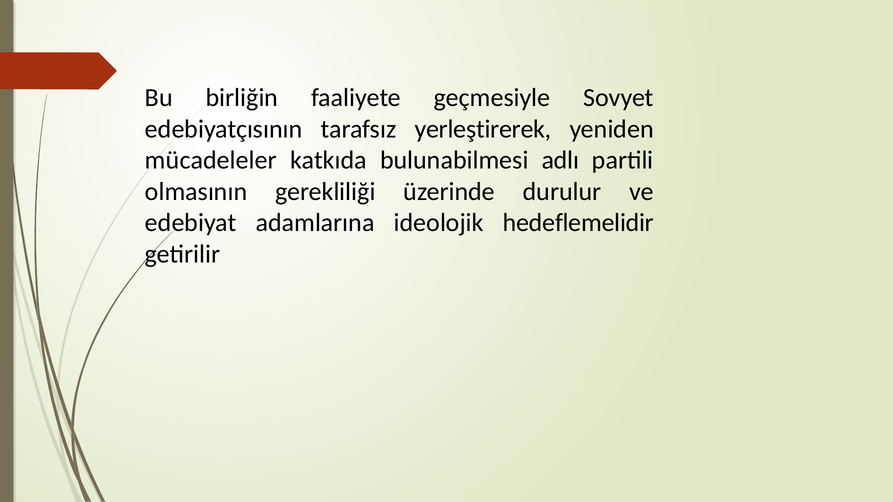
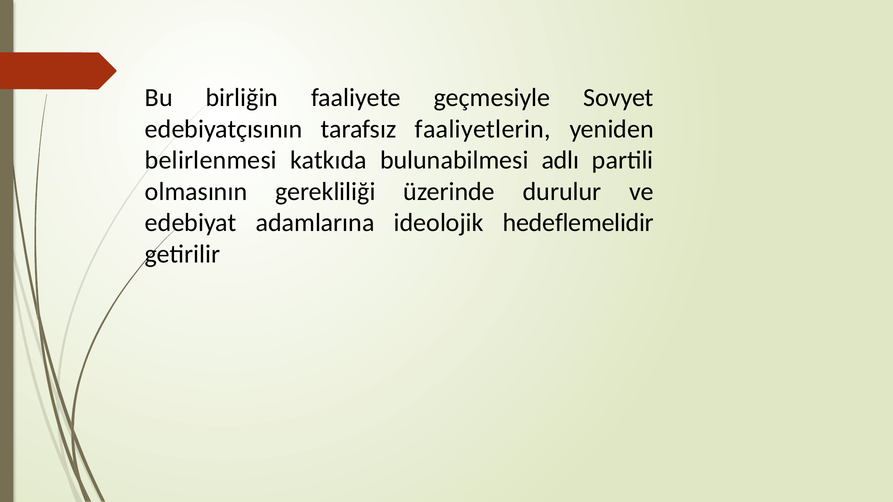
yerleştirerek: yerleştirerek -> faaliyetlerin (483, 129)
mücadeleler: mücadeleler -> belirlenmesi (211, 160)
